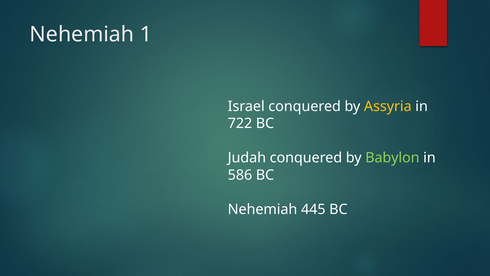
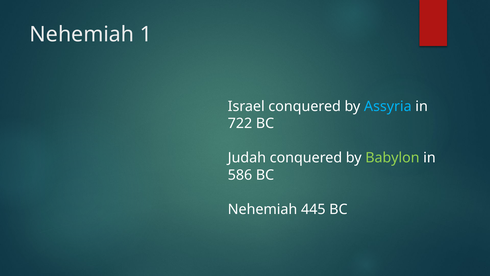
Assyria colour: yellow -> light blue (388, 106)
